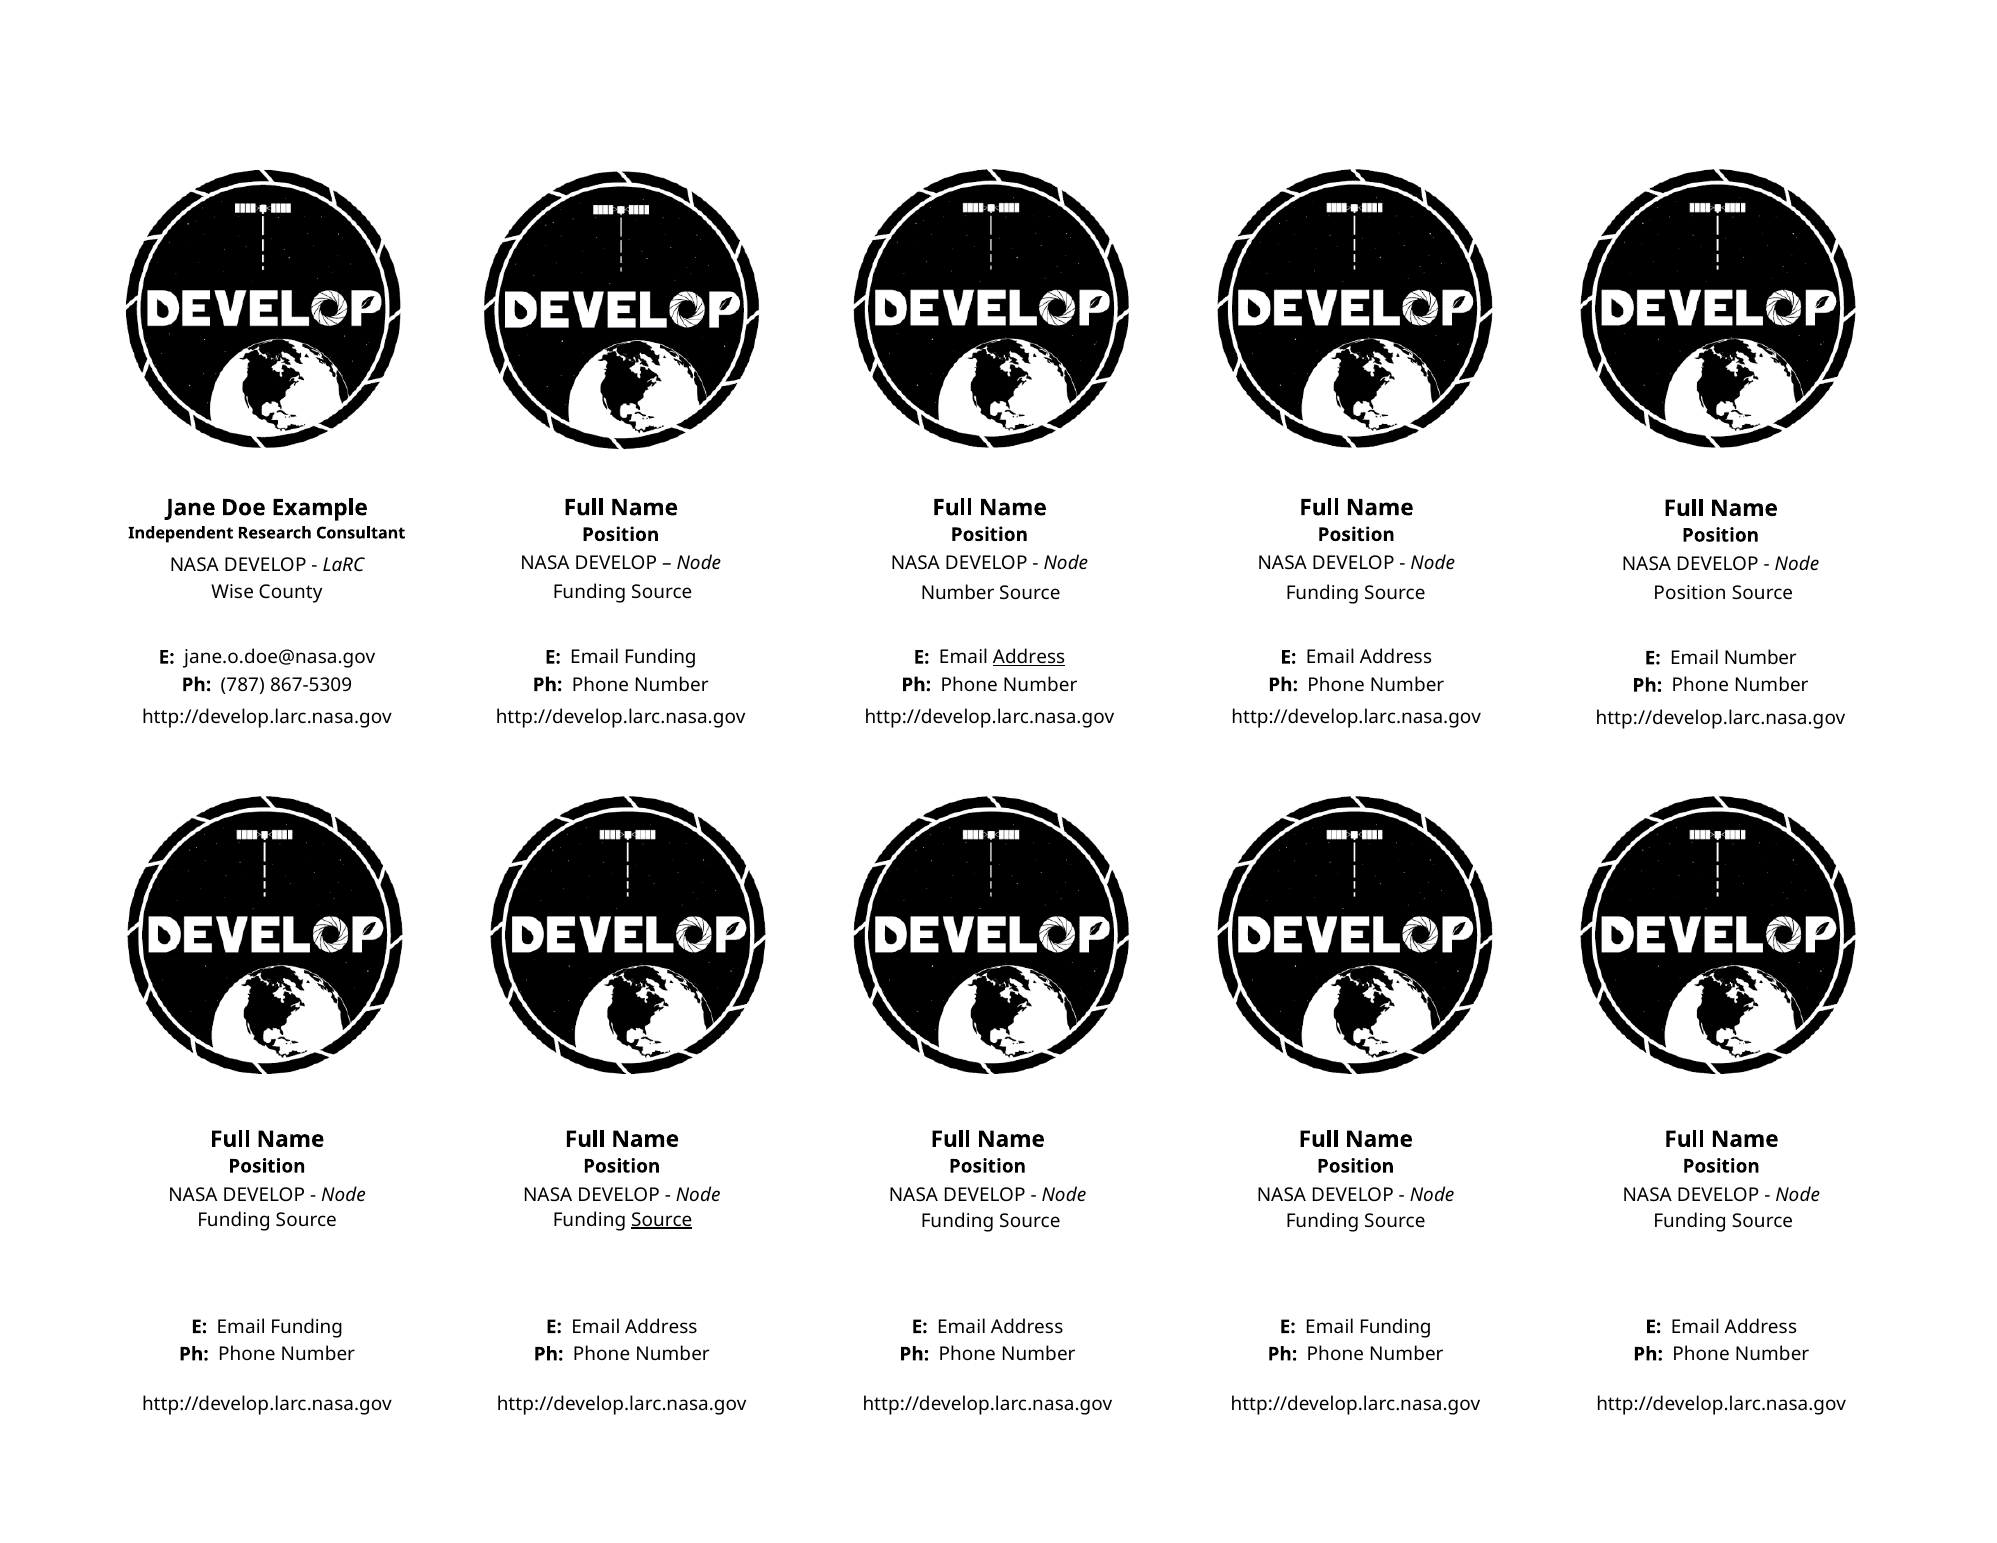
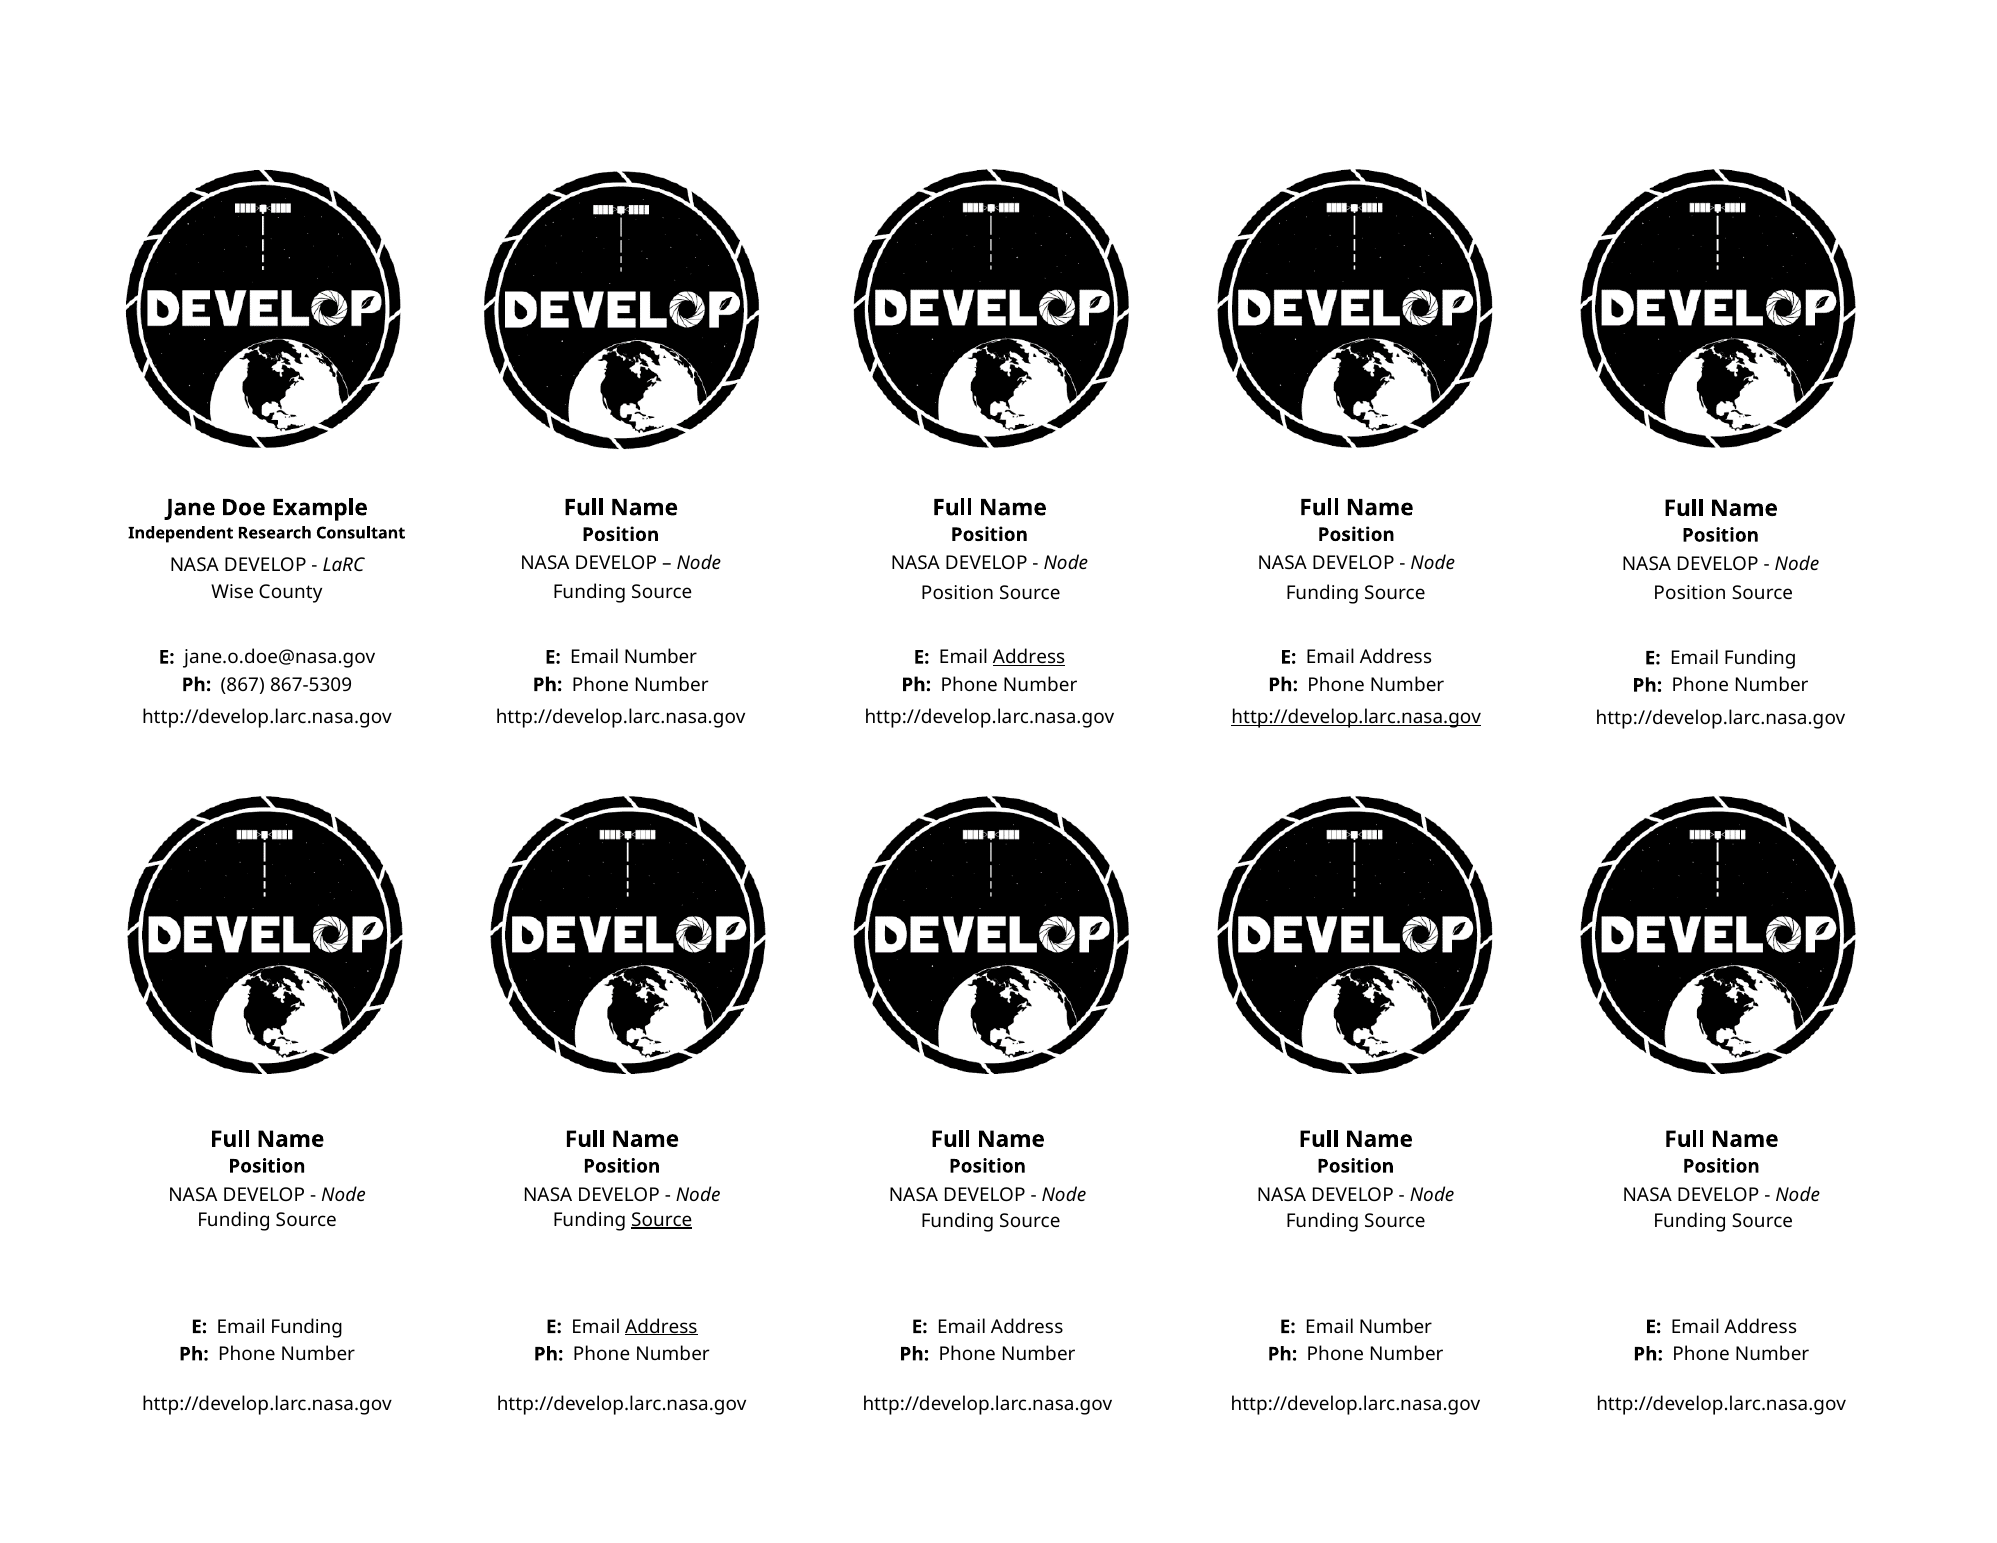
County Funding Source Number: Number -> Position (957, 593)
Funding: Funding -> Number (660, 657)
Number: Number -> Funding (1760, 658)
787: 787 -> 867 (243, 685)
http://develop.larc.nasa.gov underline: none -> present (1356, 718)
Address underline: none -> present (661, 1327)
Funding: Funding -> Number (1395, 1327)
